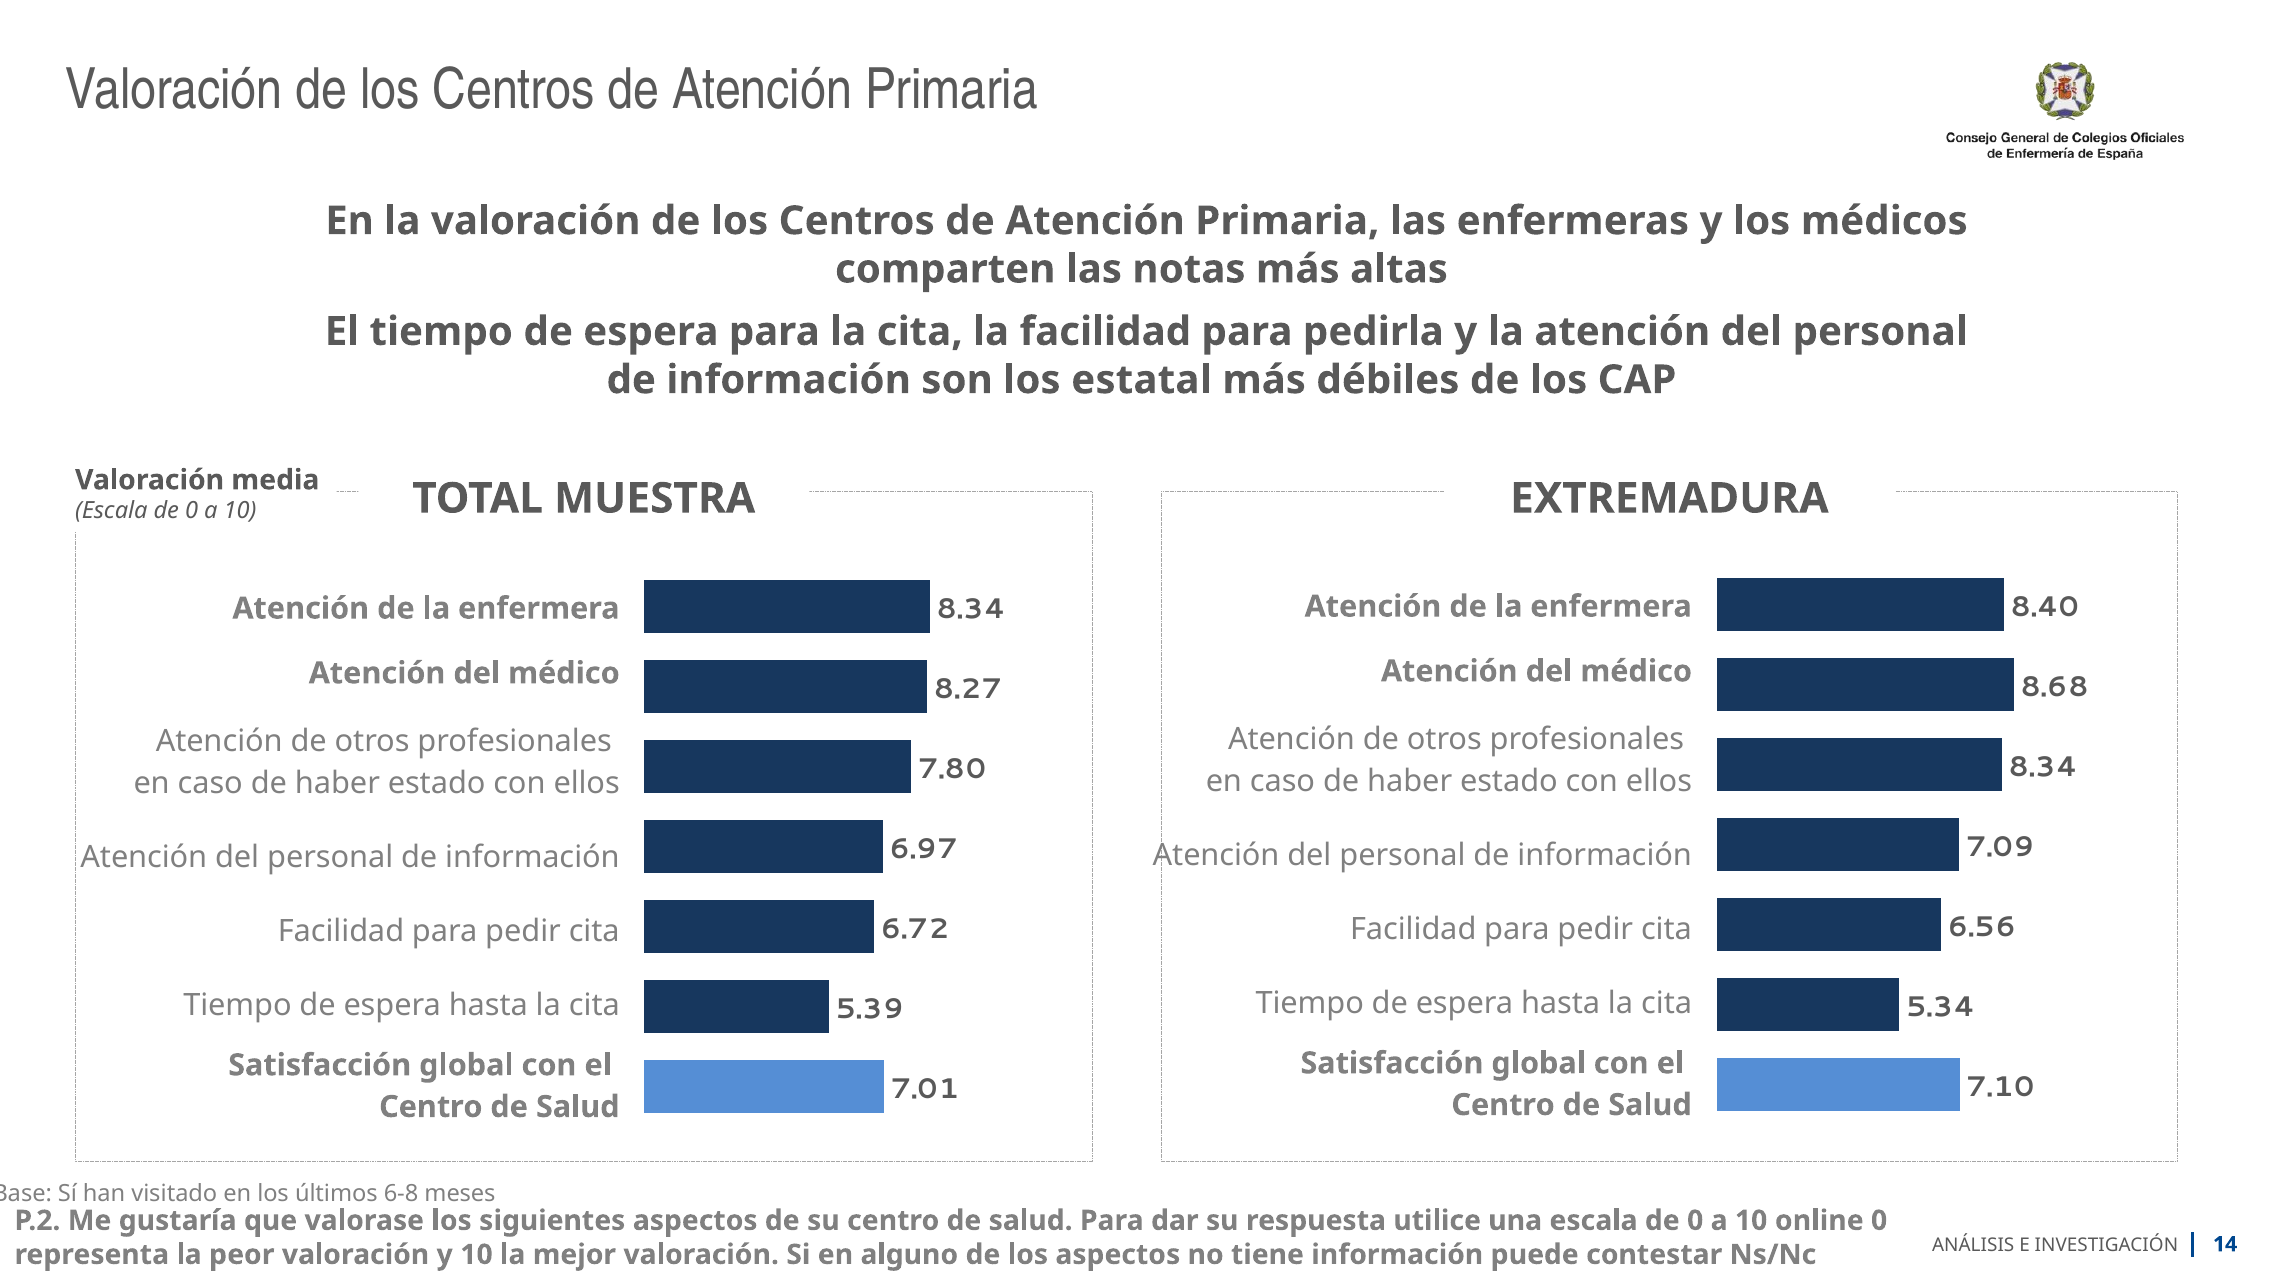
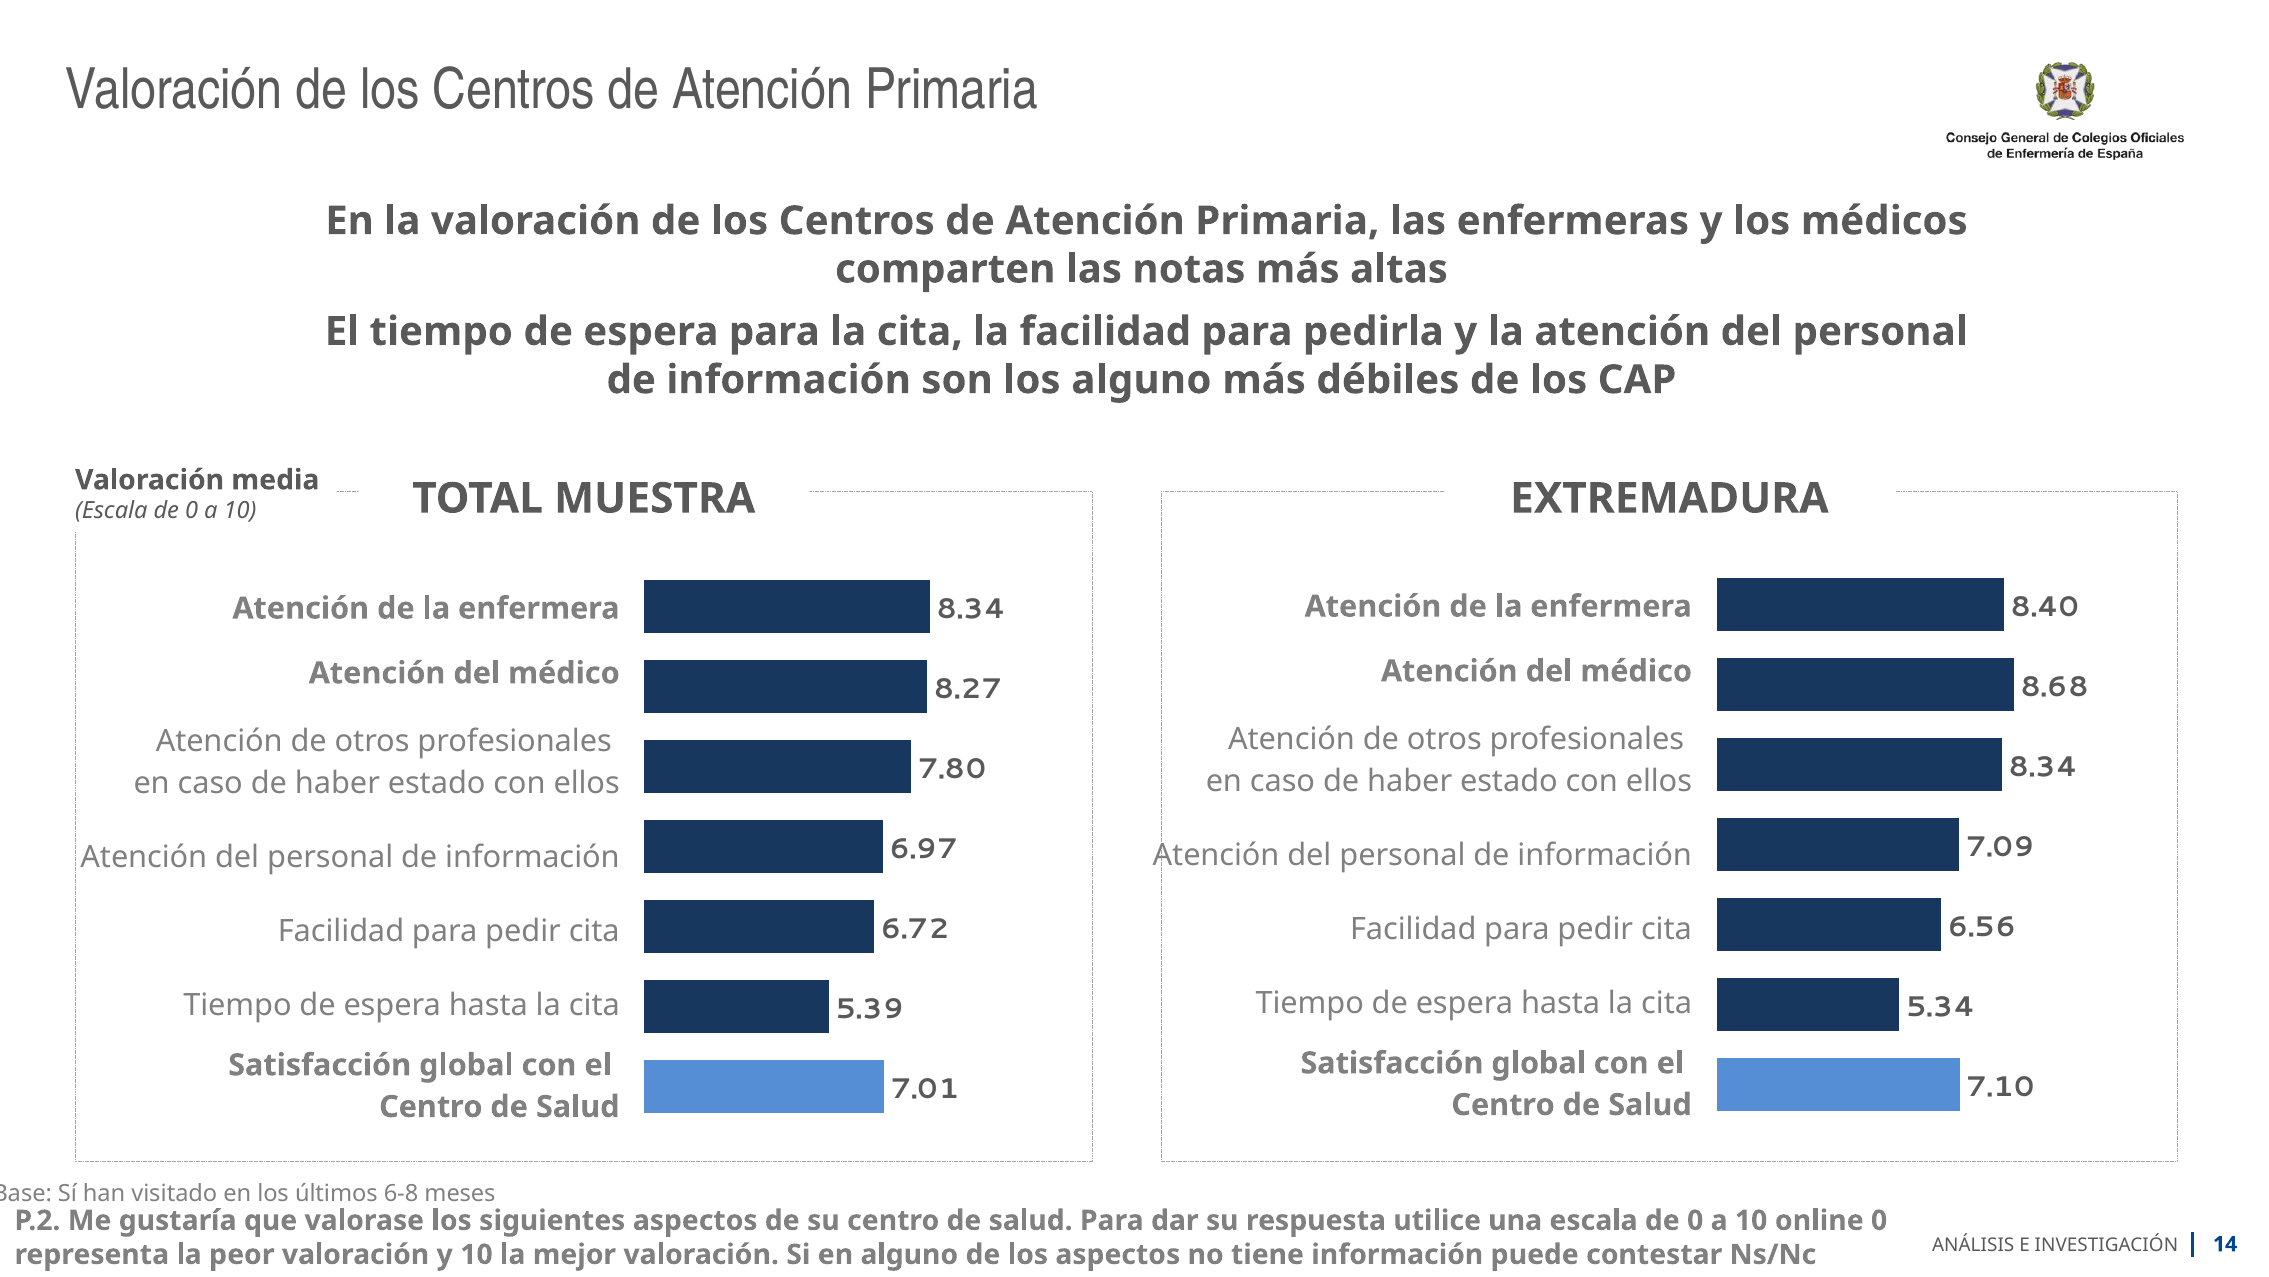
los estatal: estatal -> alguno (1141, 380)
